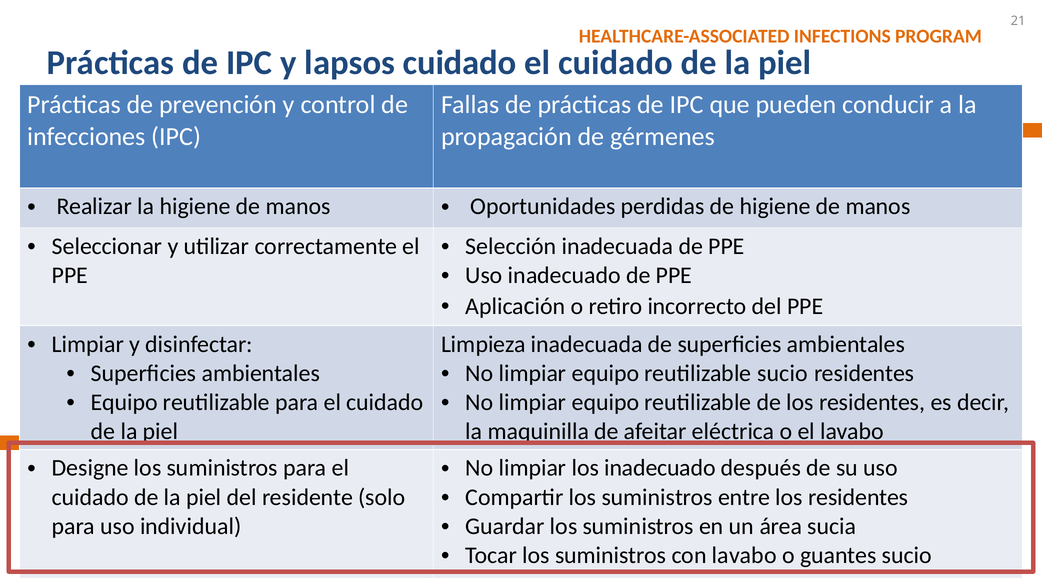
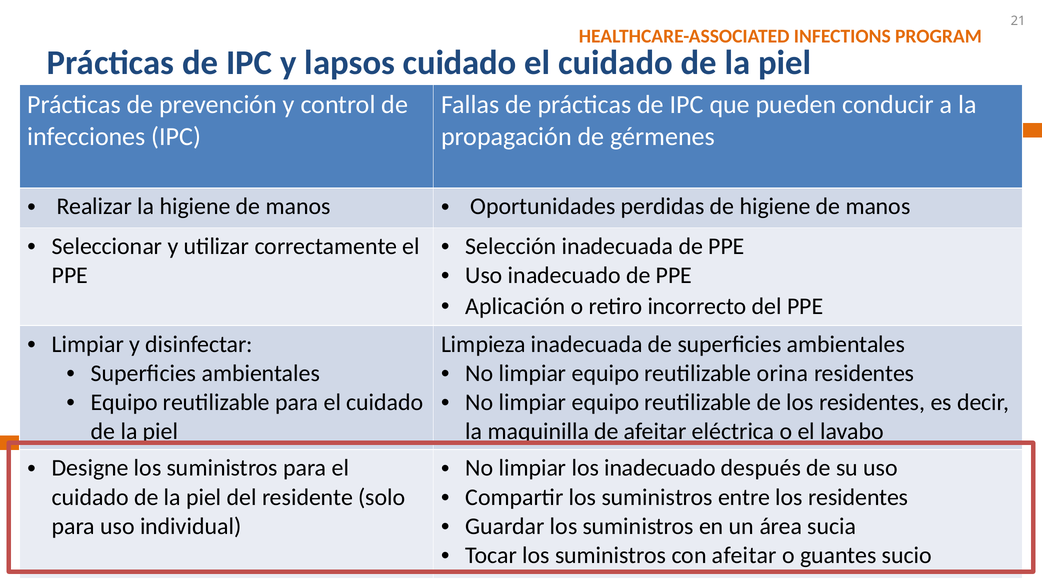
reutilizable sucio: sucio -> orina (783, 373)
con lavabo: lavabo -> afeitar (744, 555)
